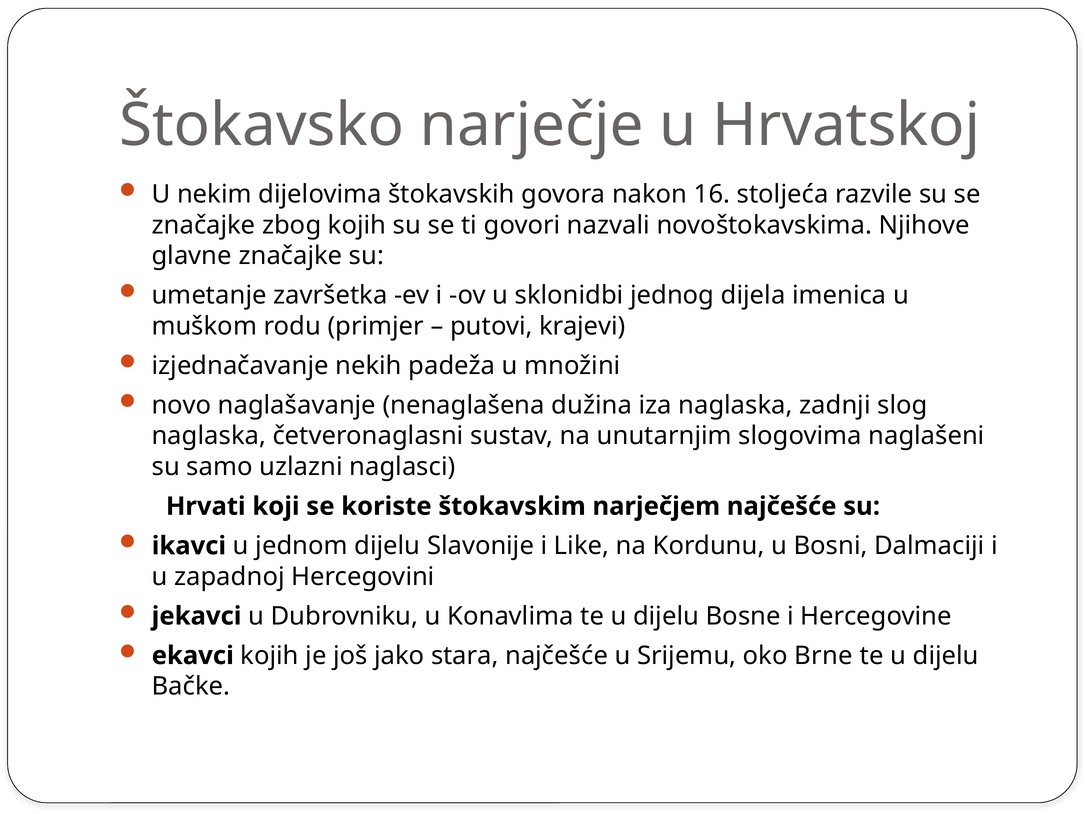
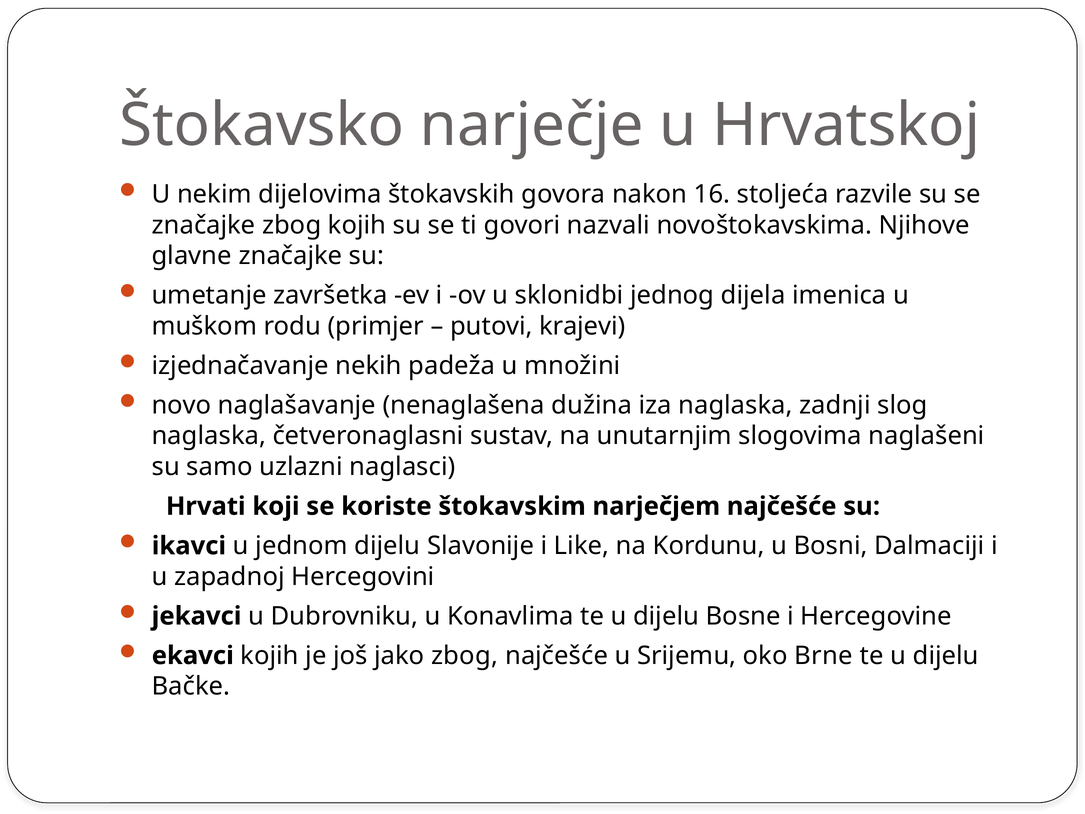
jako stara: stara -> zbog (465, 655)
